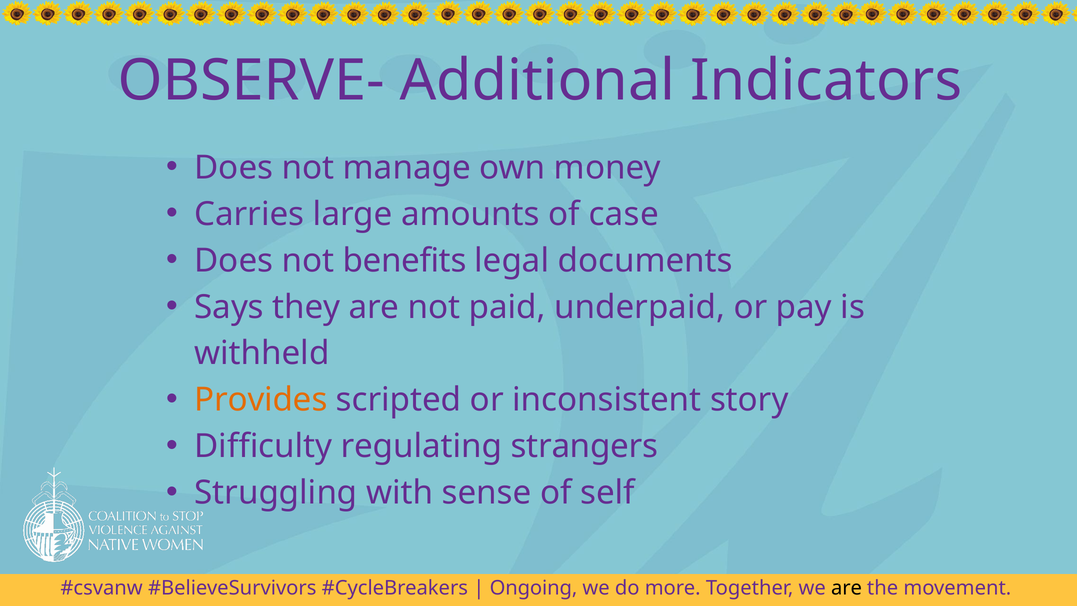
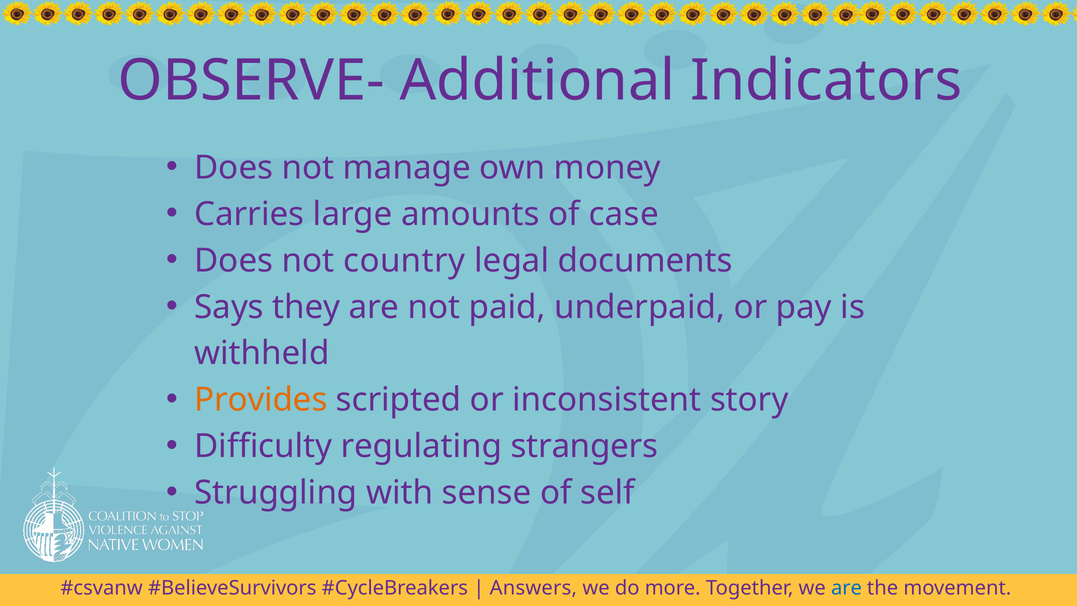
benefits: benefits -> country (404, 260)
Ongoing: Ongoing -> Answers (533, 588)
are colour: black -> blue (847, 588)
